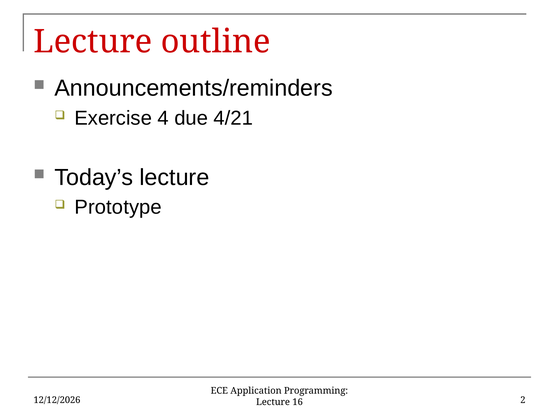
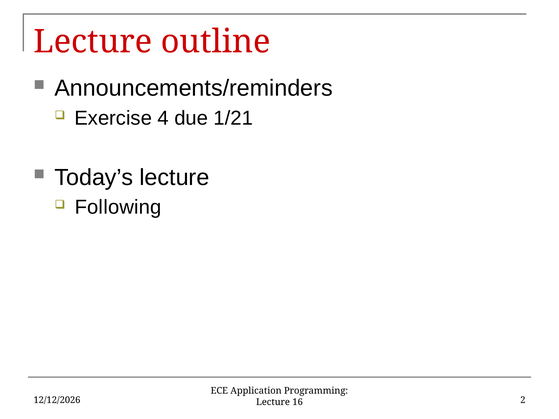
4/21: 4/21 -> 1/21 (233, 118)
Prototype: Prototype -> Following (118, 207)
